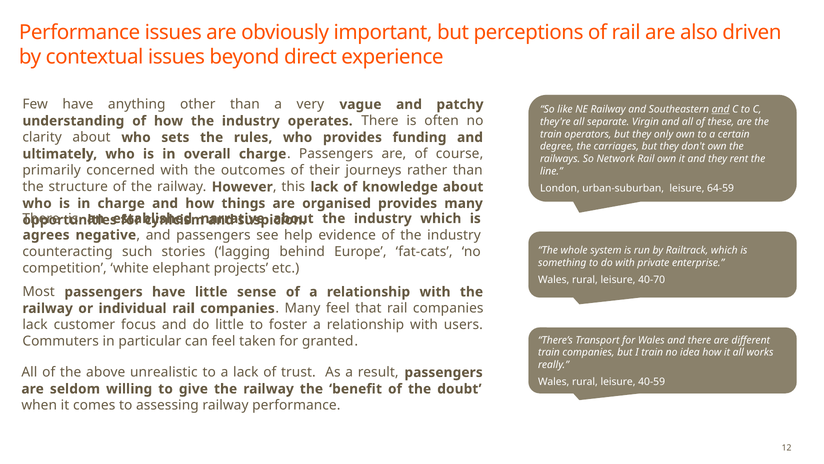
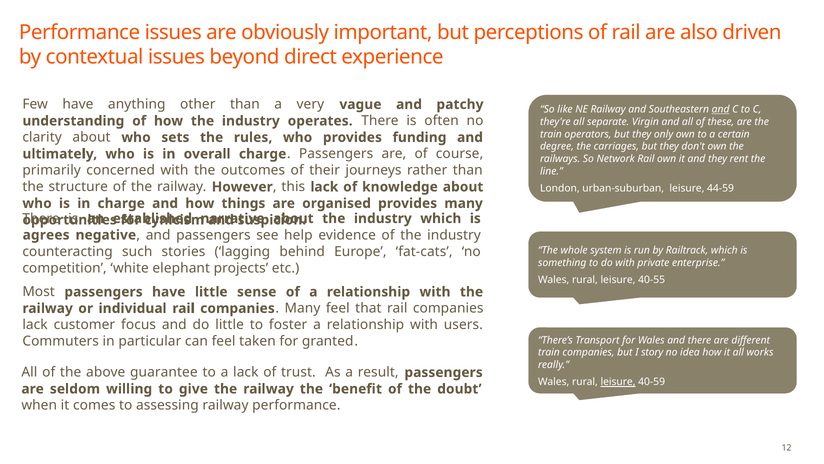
64-59: 64-59 -> 44-59 (721, 188)
40-70: 40-70 -> 40-55 (652, 280)
I train: train -> story (652, 352)
unrealistic: unrealistic -> guarantee (164, 372)
leisure underline: none -> present (618, 382)
